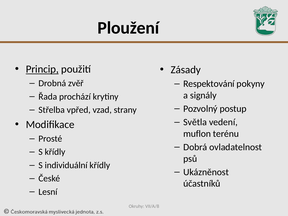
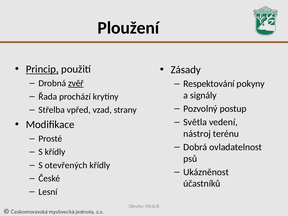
zvěř underline: none -> present (76, 83)
muflon: muflon -> nástroj (197, 134)
individuální: individuální -> otevřených (66, 165)
